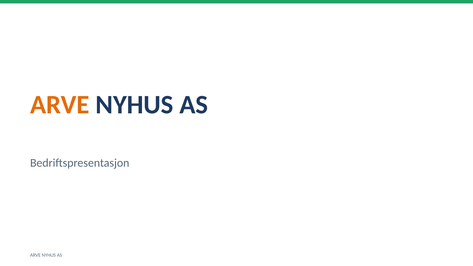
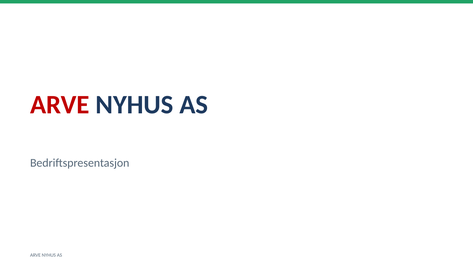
ARVE colour: orange -> red (60, 105)
